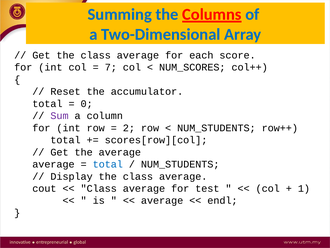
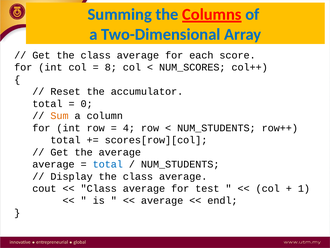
7: 7 -> 8 (111, 67)
Sum colour: purple -> orange (59, 116)
2: 2 -> 4 (129, 128)
